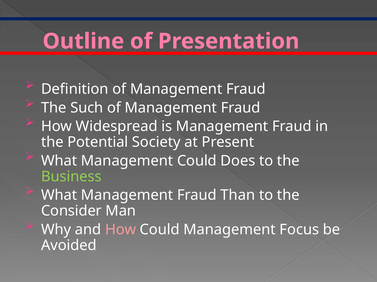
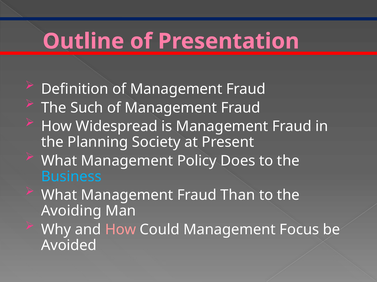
Potential: Potential -> Planning (98, 142)
Management Could: Could -> Policy (197, 161)
Business colour: light green -> light blue (71, 177)
Consider: Consider -> Avoiding (71, 211)
